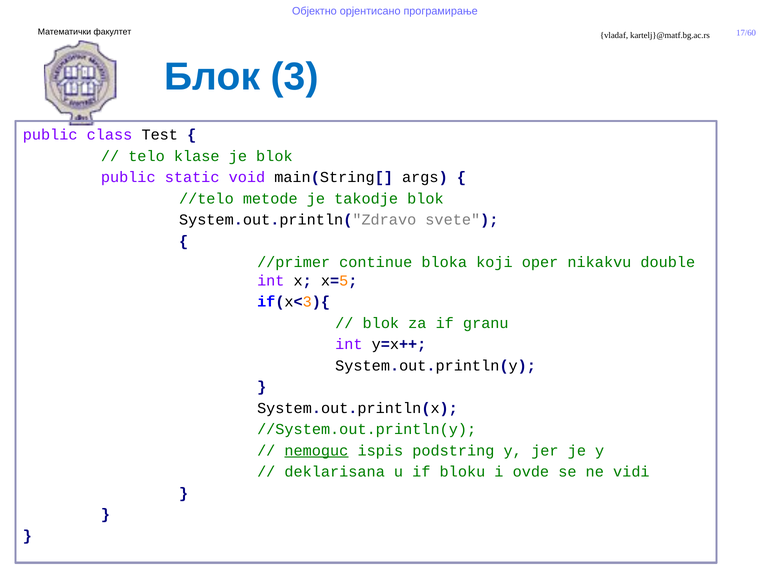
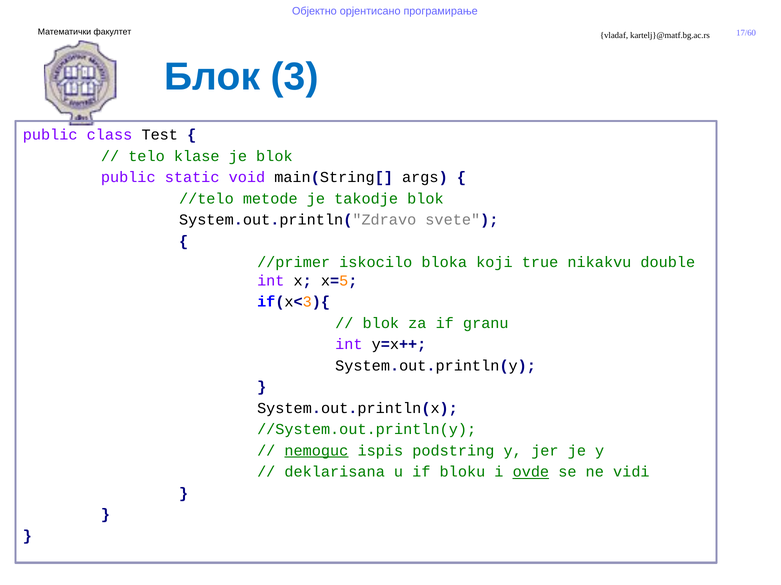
continue: continue -> iskocilo (376, 263)
oper: oper -> true (540, 263)
ovde underline: none -> present (531, 472)
